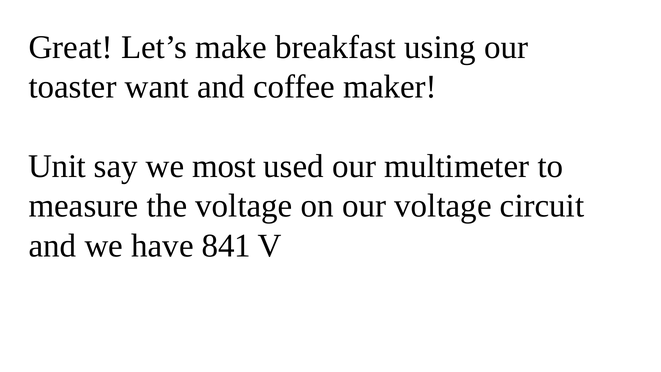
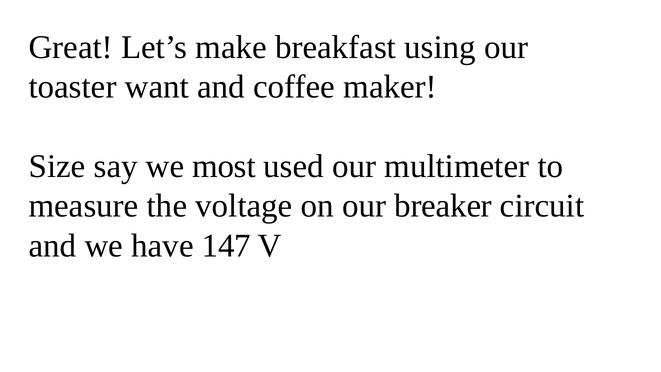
Unit: Unit -> Size (57, 166)
our voltage: voltage -> breaker (443, 206)
841: 841 -> 147 (226, 246)
